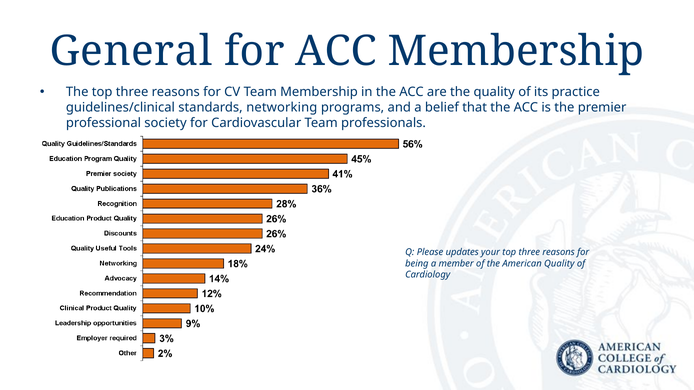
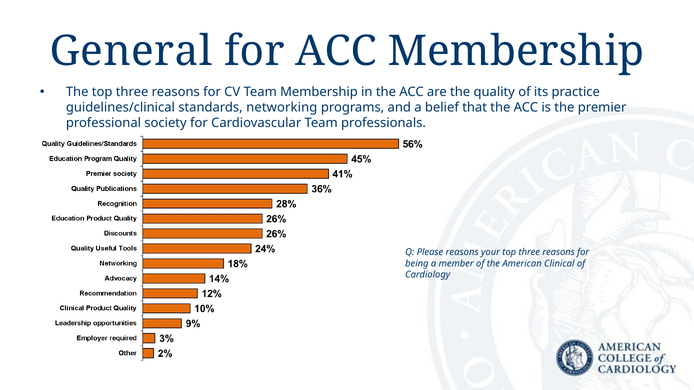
Please updates: updates -> reasons (462, 252)
American Quality: Quality -> Clinical (559, 264)
